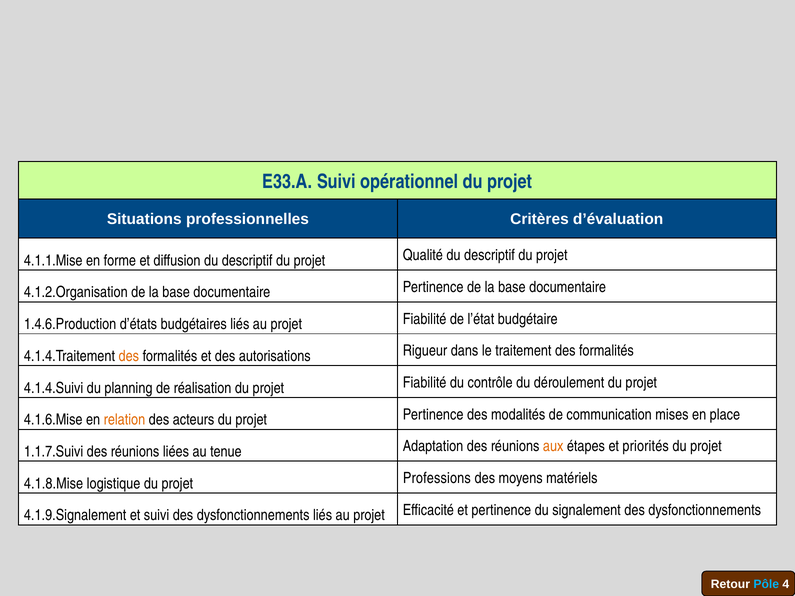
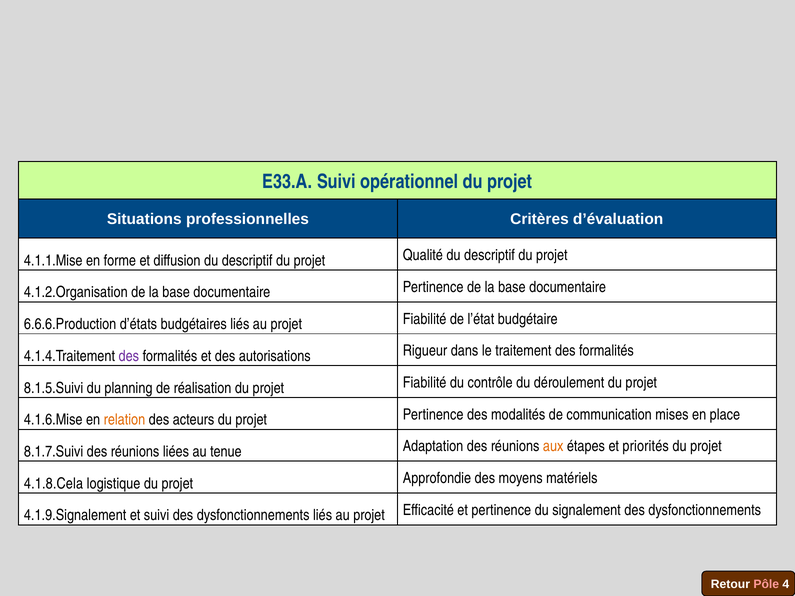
1.4.6.Production: 1.4.6.Production -> 6.6.6.Production (70, 324)
des colour: orange -> purple (129, 356)
4.1.4.Suivi: 4.1.4.Suivi -> 8.1.5.Suivi (54, 388)
1.1.7.Suivi: 1.1.7.Suivi -> 8.1.7.Suivi (54, 452)
4.1.8.Mise: 4.1.8.Mise -> 4.1.8.Cela (54, 484)
Professions: Professions -> Approfondie (437, 478)
Pôle colour: light blue -> pink (766, 585)
